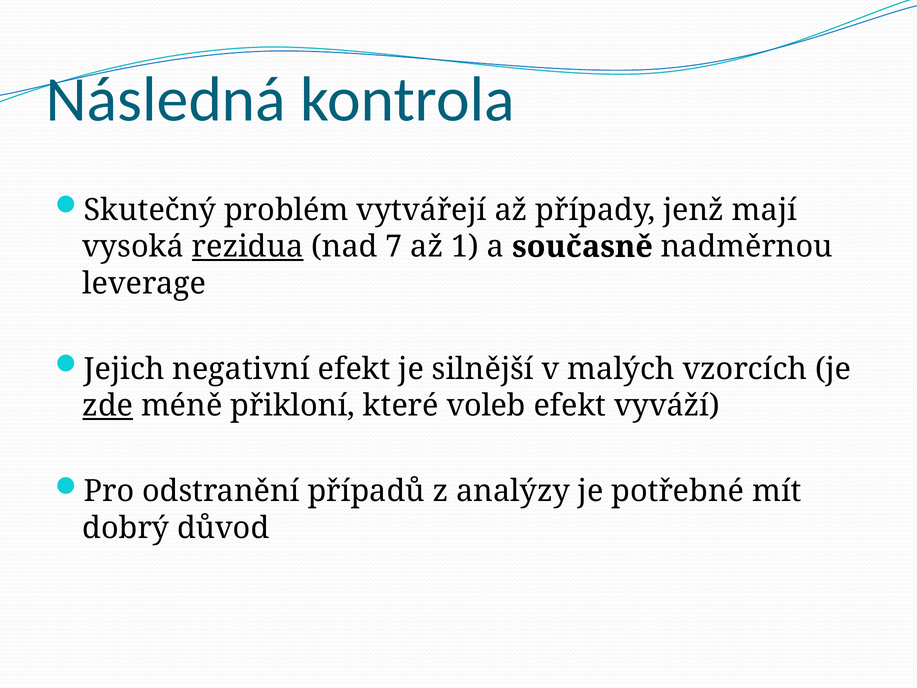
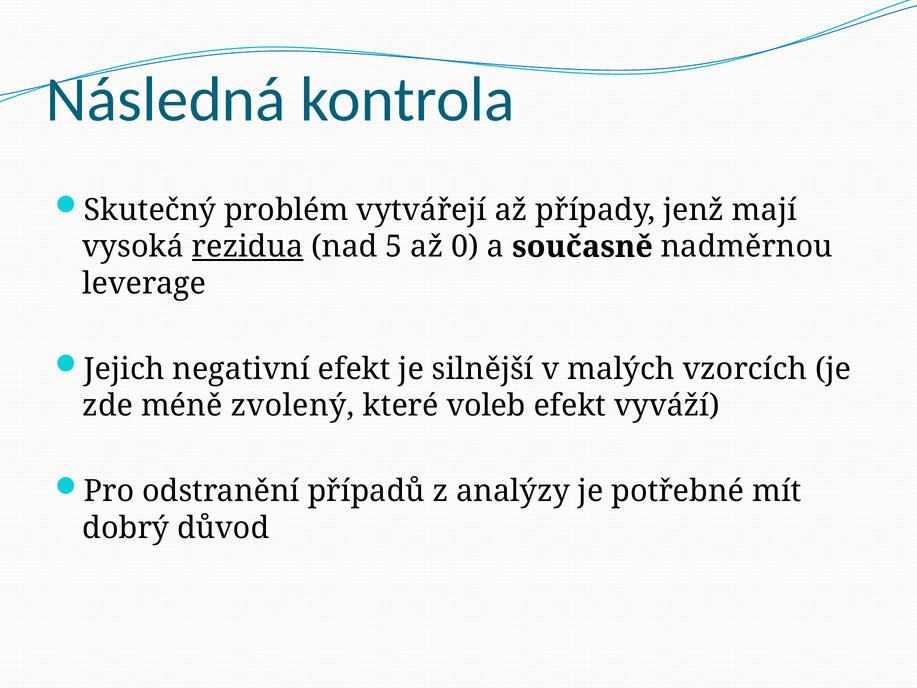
7: 7 -> 5 (394, 247)
1: 1 -> 0 (465, 247)
zde underline: present -> none (108, 406)
přikloní: přikloní -> zvolený (293, 406)
